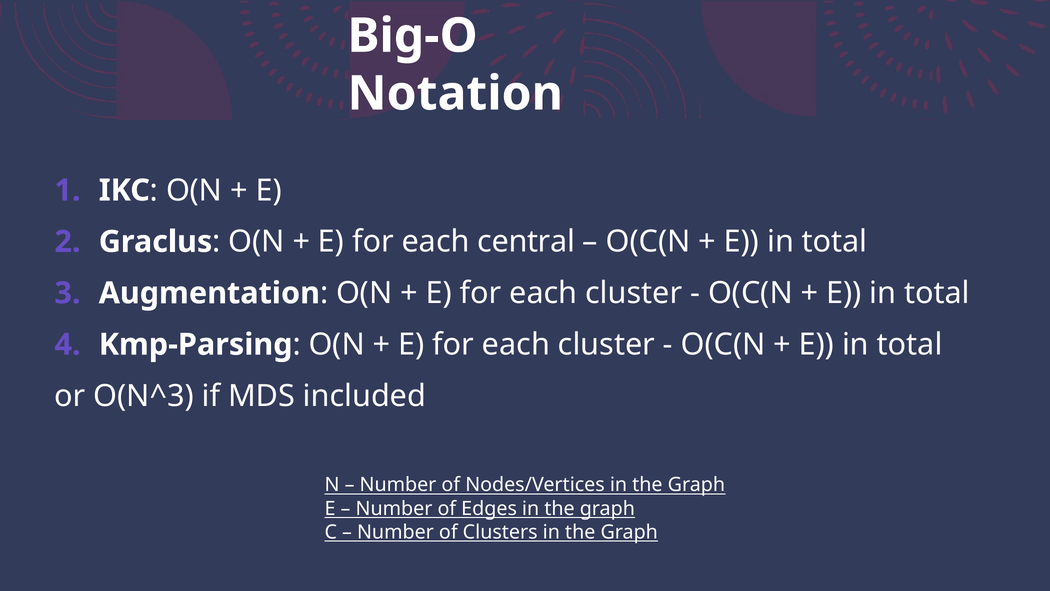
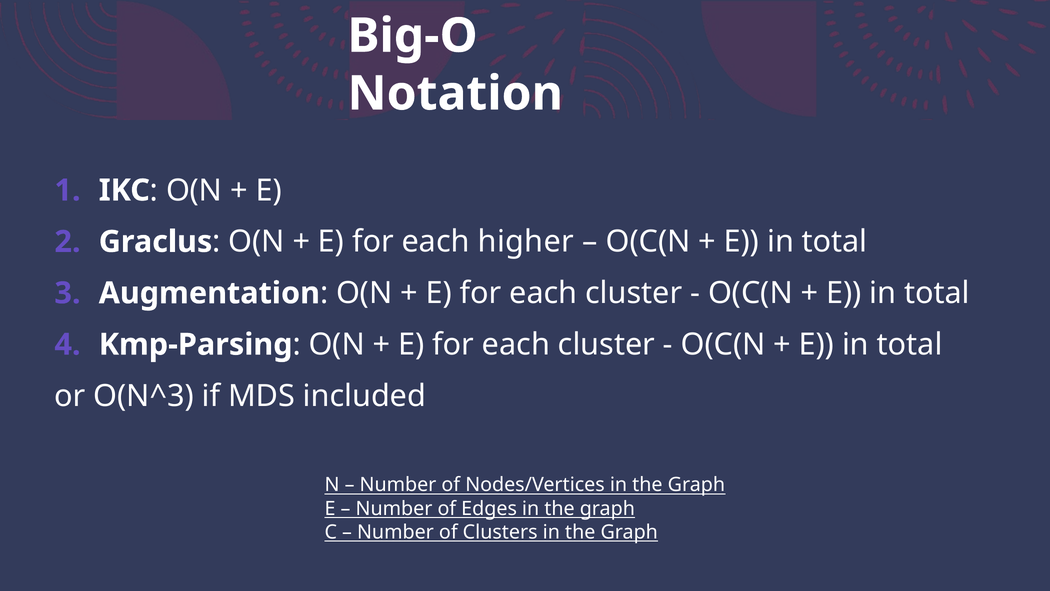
central: central -> higher (526, 242)
